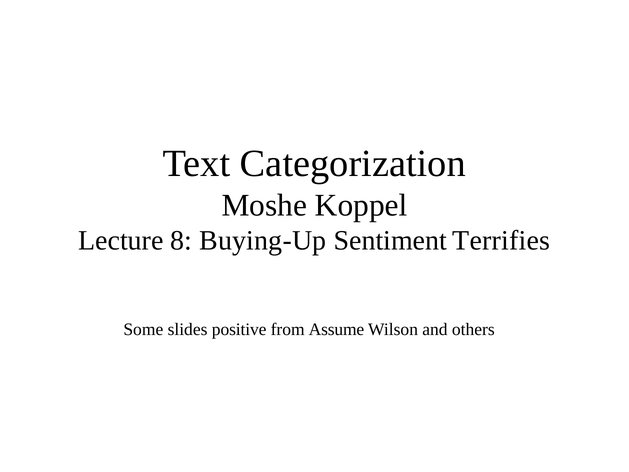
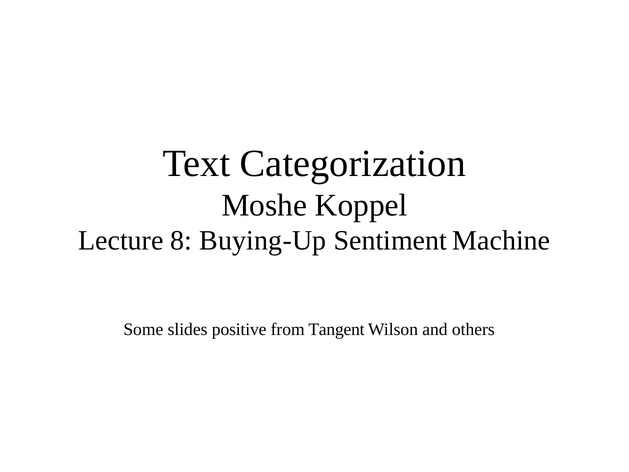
Terrifies: Terrifies -> Machine (501, 240)
Assume: Assume -> Tangent (336, 329)
